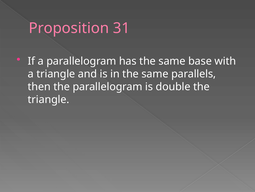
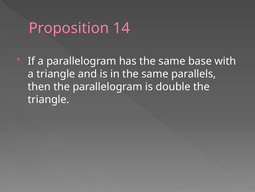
31: 31 -> 14 (121, 28)
